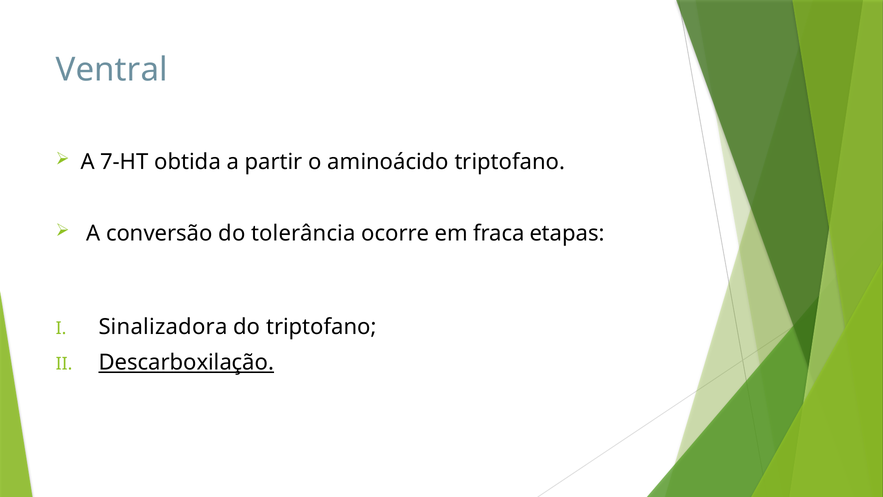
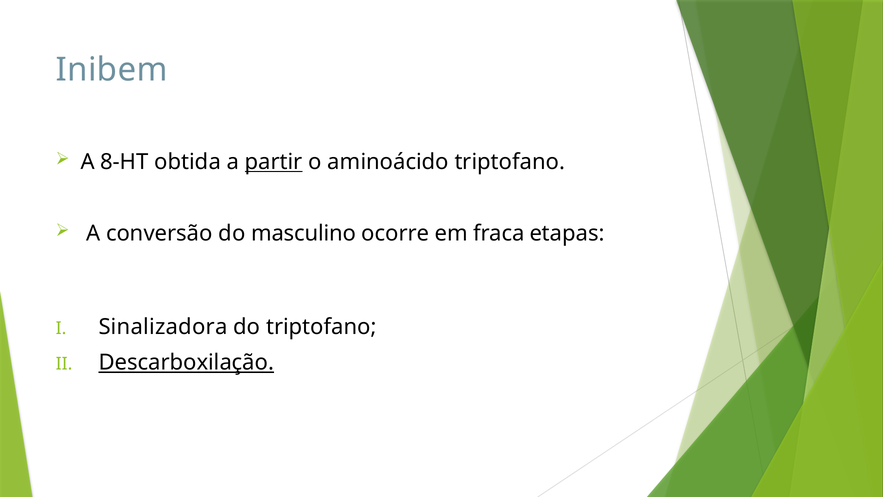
Ventral: Ventral -> Inibem (112, 70)
7-HT: 7-HT -> 8-HT (124, 162)
partir underline: none -> present (274, 162)
tolerância: tolerância -> masculino (304, 233)
